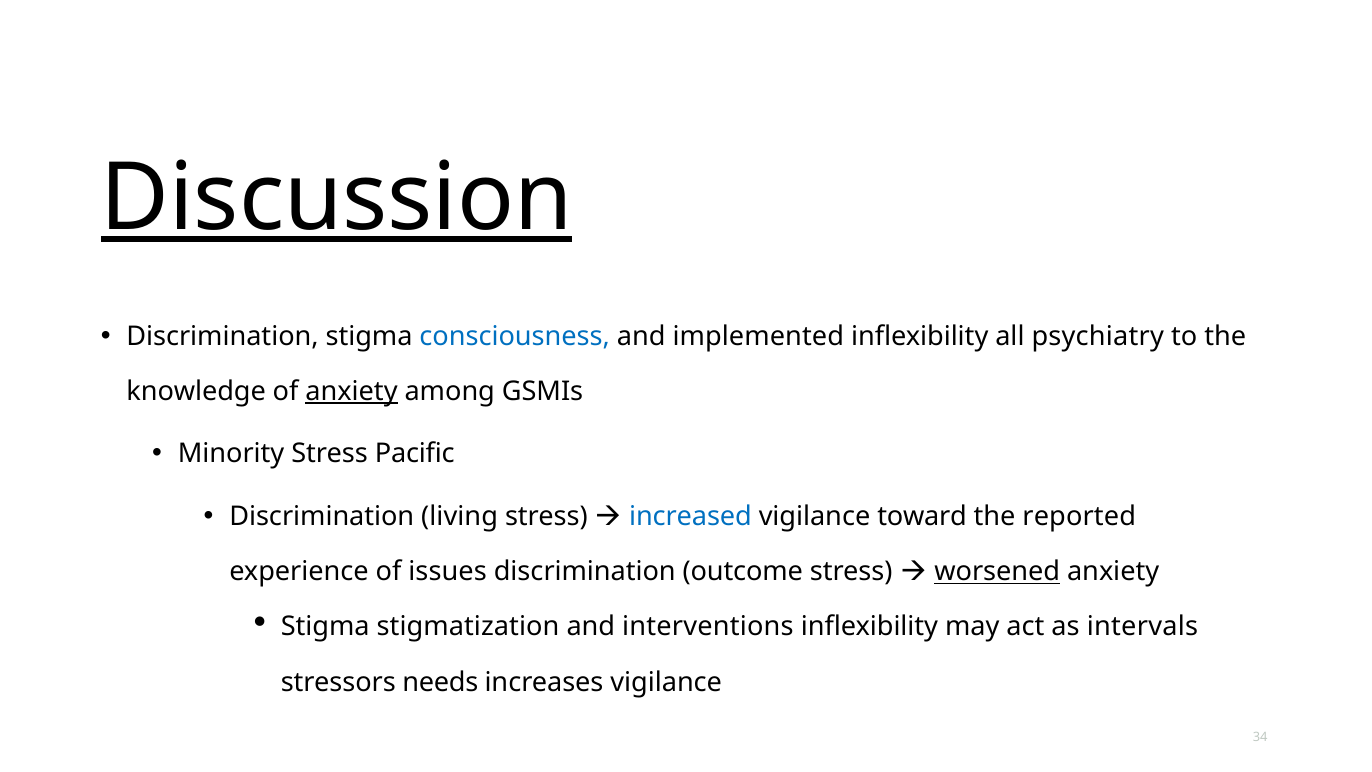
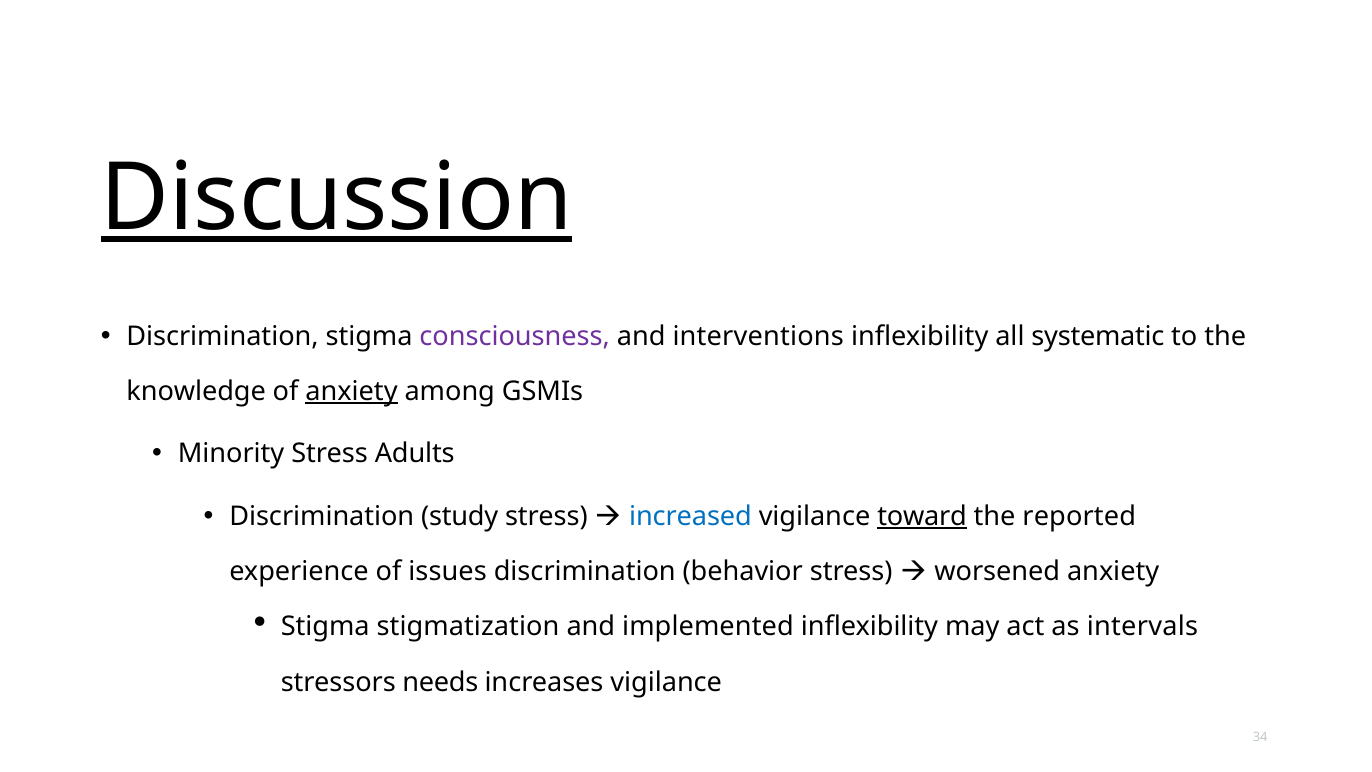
consciousness colour: blue -> purple (515, 336)
implemented: implemented -> interventions (758, 336)
psychiatry: psychiatry -> systematic (1098, 336)
Pacific: Pacific -> Adults (415, 454)
living: living -> study (460, 516)
toward underline: none -> present (922, 516)
outcome: outcome -> behavior (743, 571)
worsened underline: present -> none (997, 571)
interventions: interventions -> implemented (708, 627)
